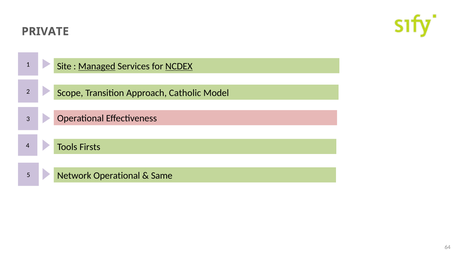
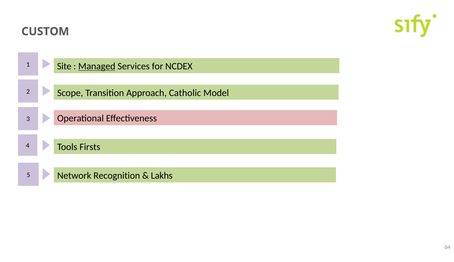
PRIVATE: PRIVATE -> CUSTOM (45, 31)
NCDEX underline: present -> none (179, 66)
Network Operational: Operational -> Recognition (117, 176)
Same: Same -> Lakhs (162, 176)
